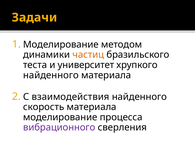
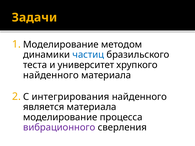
частиц colour: orange -> blue (88, 55)
взаимодействия: взаимодействия -> интегрирования (70, 97)
скорость: скорость -> является (44, 107)
